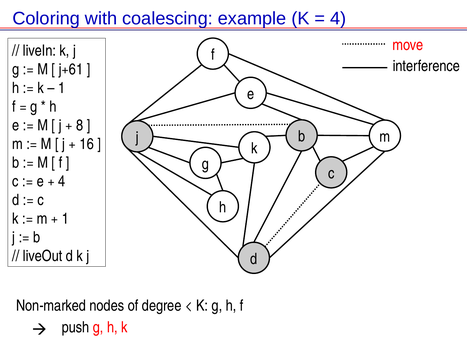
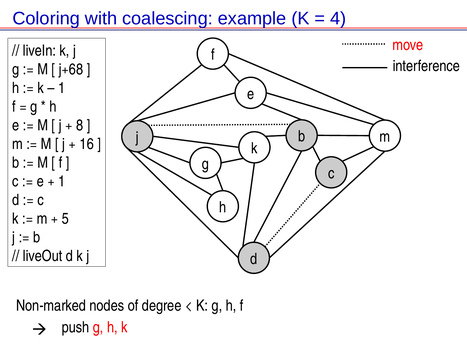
j+61: j+61 -> j+68 (71, 70)
4: 4 -> 1 (62, 182)
1: 1 -> 5 (65, 219)
